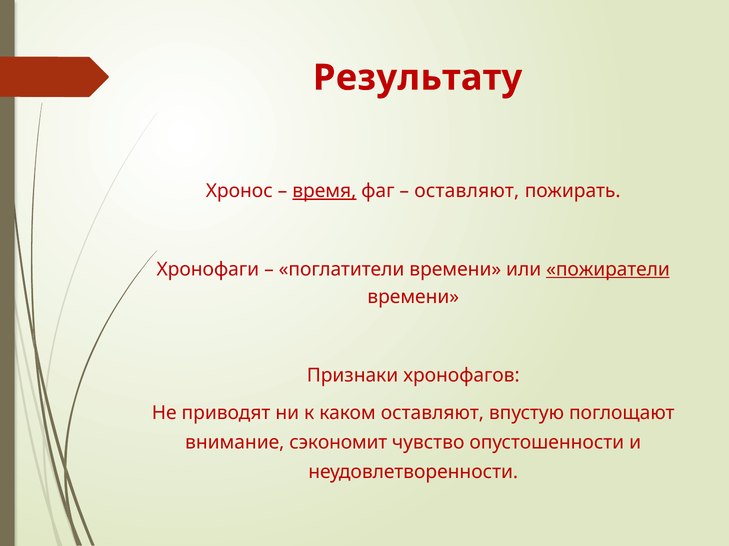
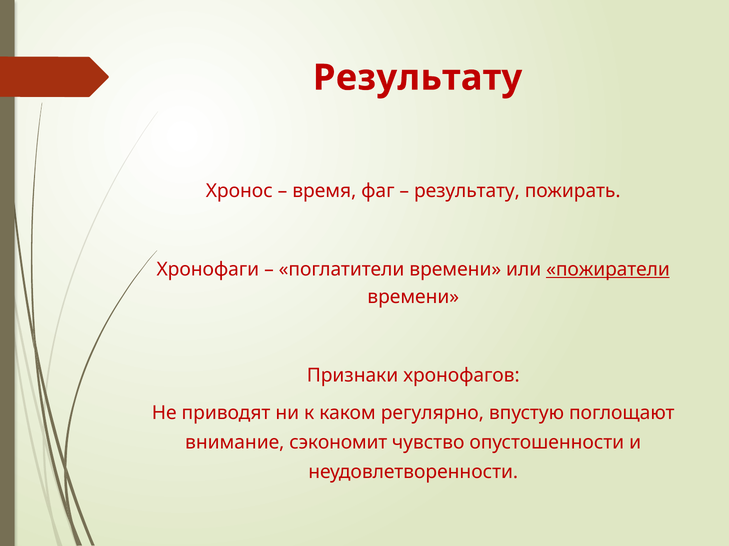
время underline: present -> none (324, 191)
оставляют: оставляют -> результату (467, 191)
каком оставляют: оставляют -> регулярно (432, 413)
